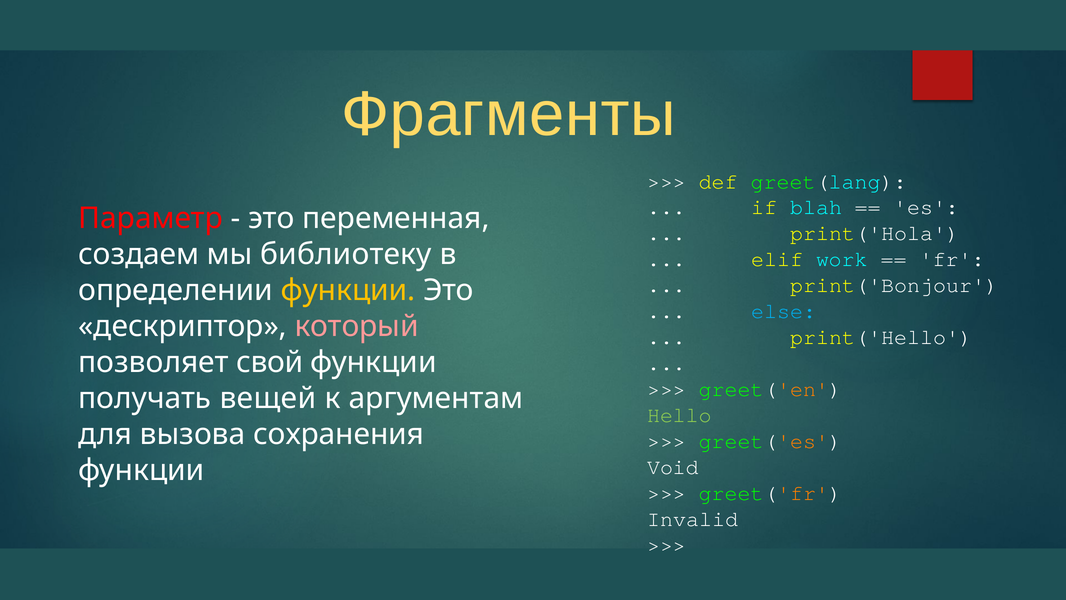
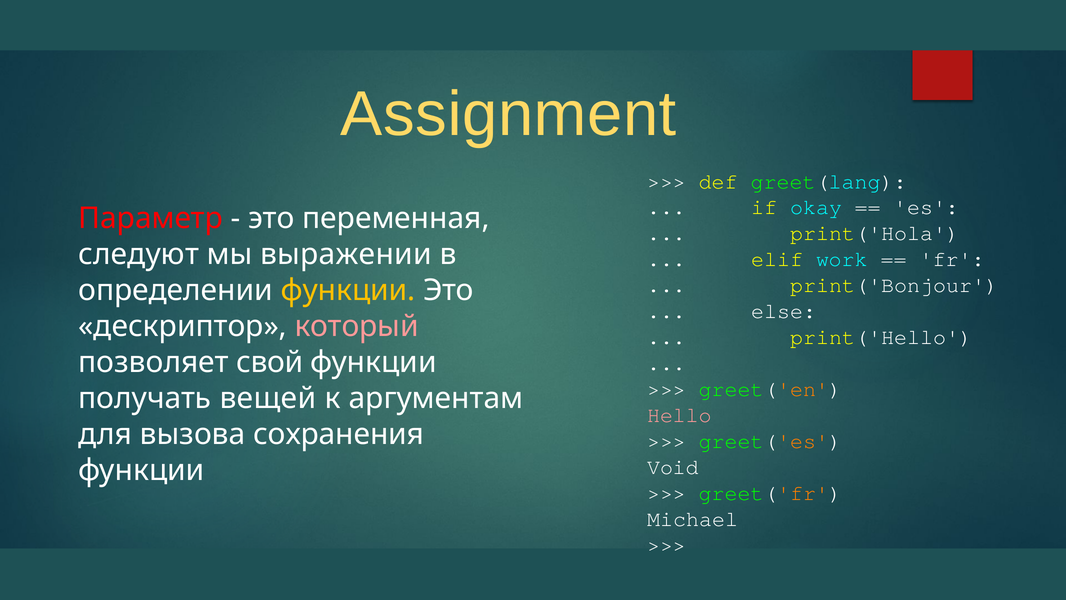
Фрагменты: Фрагменты -> Assignment (508, 114)
blah: blah -> okay (816, 207)
создаем: создаем -> следуют (139, 254)
библиотеку: библиотеку -> выражении (346, 254)
else colour: light blue -> white (784, 311)
Hello colour: light green -> pink (679, 415)
Invalid: Invalid -> Michael (693, 519)
